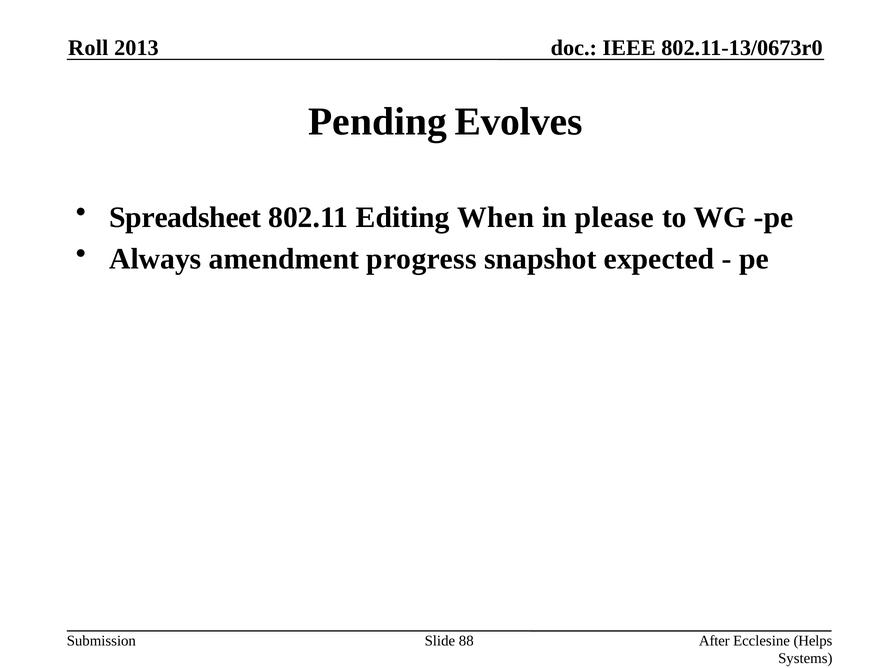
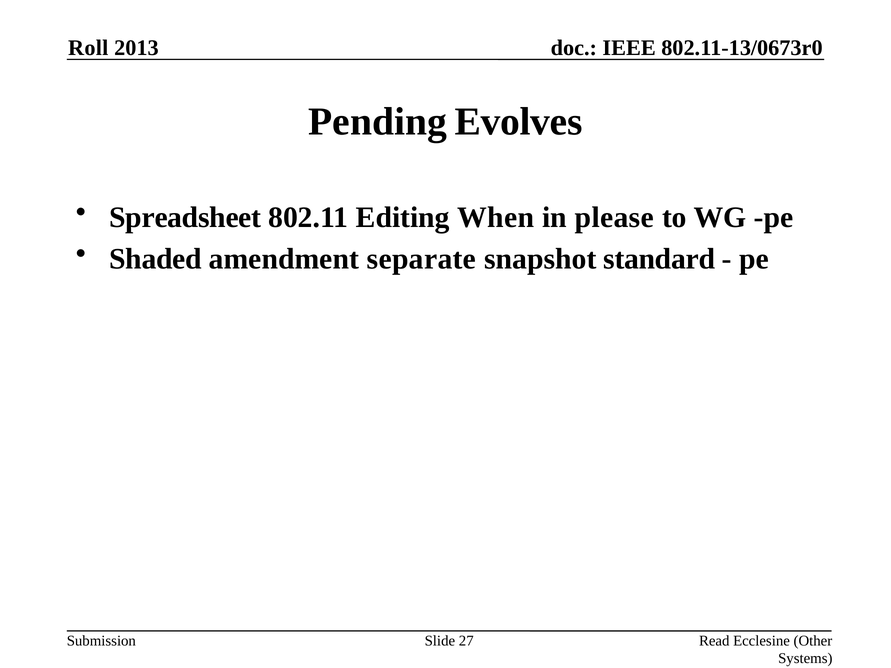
Always: Always -> Shaded (156, 259)
progress: progress -> separate (421, 259)
expected: expected -> standard (659, 259)
88: 88 -> 27 (466, 641)
After: After -> Read (714, 641)
Helps: Helps -> Other (813, 641)
